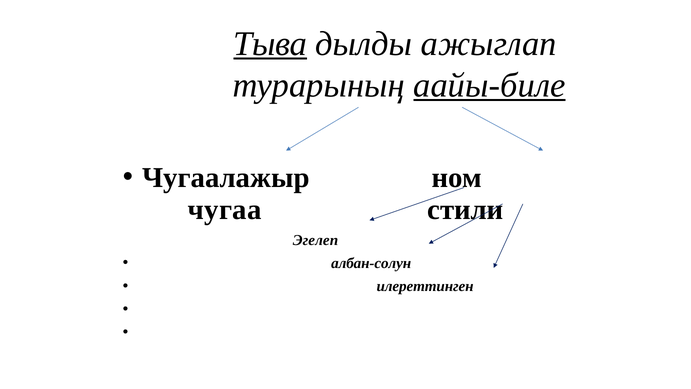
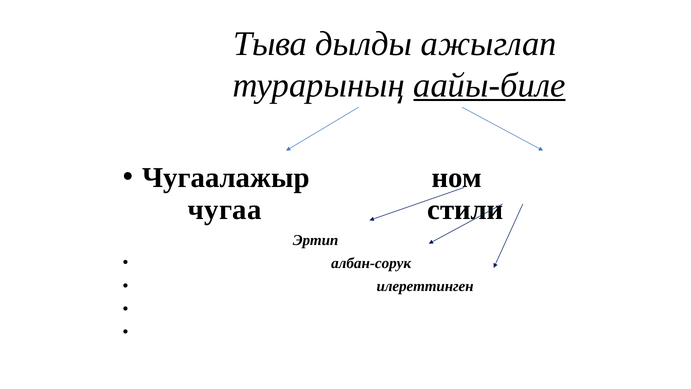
Тыва underline: present -> none (270, 44)
Эгелеп: Эгелеп -> Эртип (316, 240)
албан-солун: албан-солун -> албан-сорук (371, 263)
